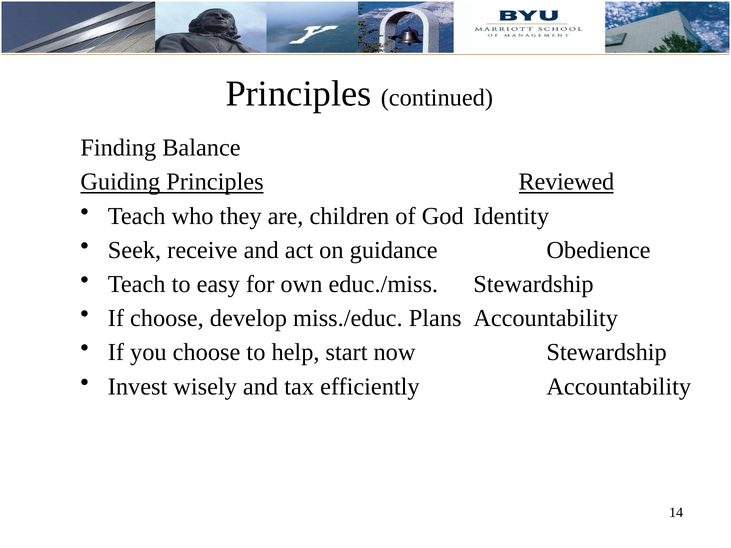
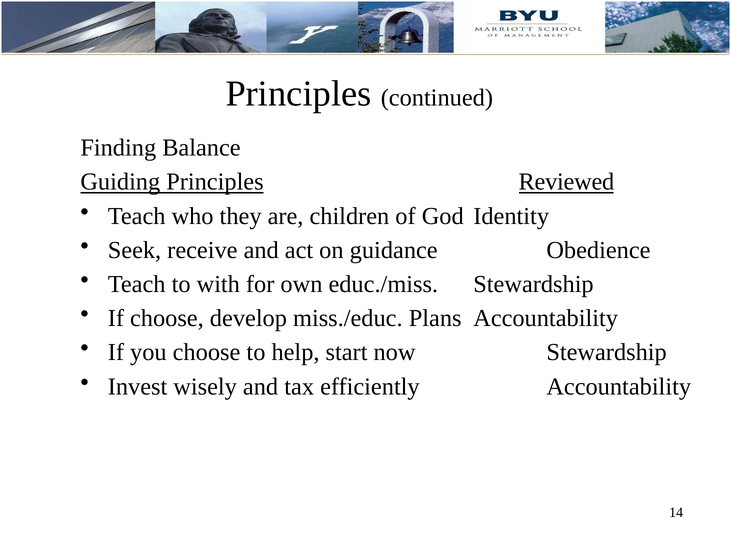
easy: easy -> with (218, 284)
